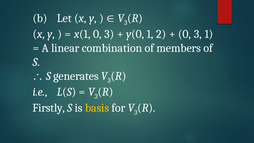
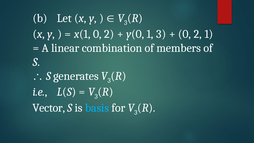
x(1 0 3: 3 -> 2 (109, 34)
1 2: 2 -> 3 (161, 34)
3: 3 -> 2 (198, 34)
Firstly: Firstly -> Vector (49, 108)
basis colour: yellow -> light blue (97, 108)
